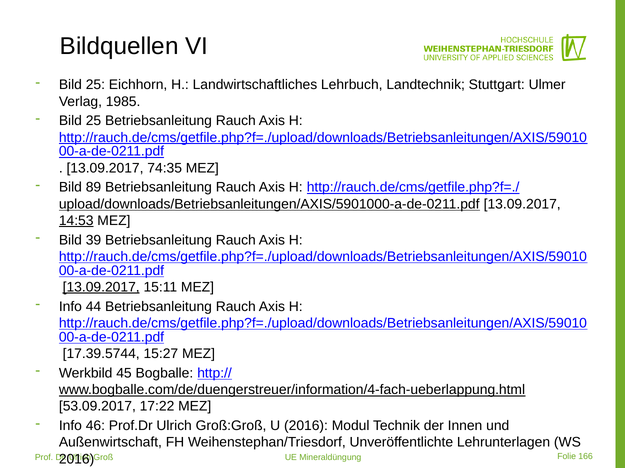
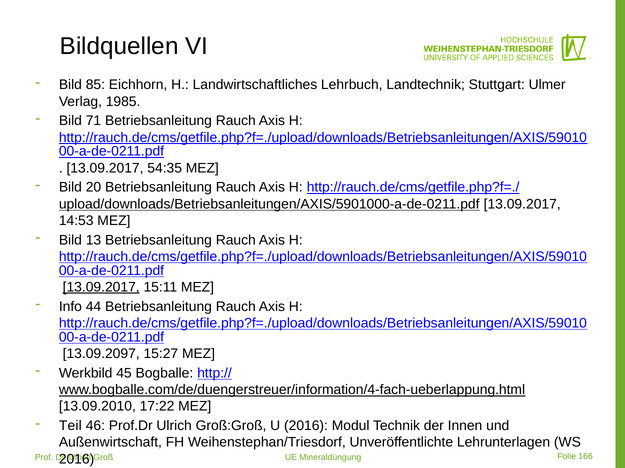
25: 25 -> 85 (95, 85)
25: 25 -> 71 (93, 121)
74:35: 74:35 -> 54:35 (165, 168)
89: 89 -> 20 (93, 188)
14:53 underline: present -> none (76, 221)
39: 39 -> 13 (93, 240)
17.39.5744: 17.39.5744 -> 13.09.2097 (101, 354)
53.09.2017: 53.09.2017 -> 13.09.2010 (97, 407)
Info: Info -> Teil (70, 426)
